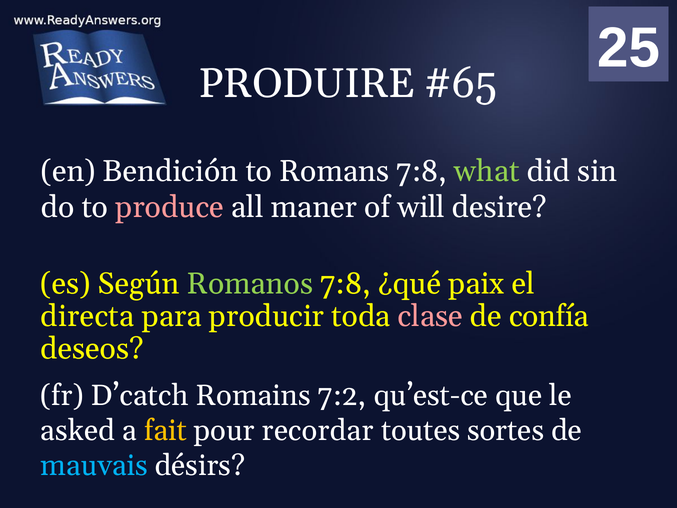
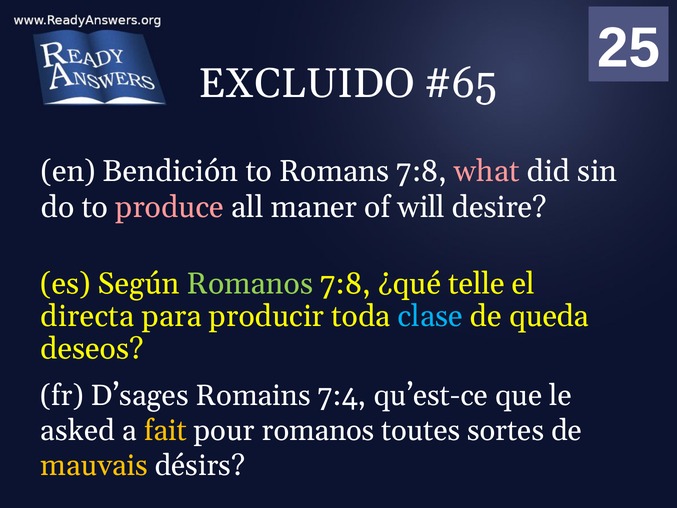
PRODUIRE: PRODUIRE -> EXCLUIDO (307, 84)
what colour: light green -> pink (487, 171)
paix: paix -> telle (477, 284)
clase colour: pink -> light blue (430, 316)
confía: confía -> queda (549, 316)
D’catch: D’catch -> D’sages (140, 395)
7:2: 7:2 -> 7:4 (342, 395)
pour recordar: recordar -> romanos (318, 430)
mauvais colour: light blue -> yellow (94, 465)
